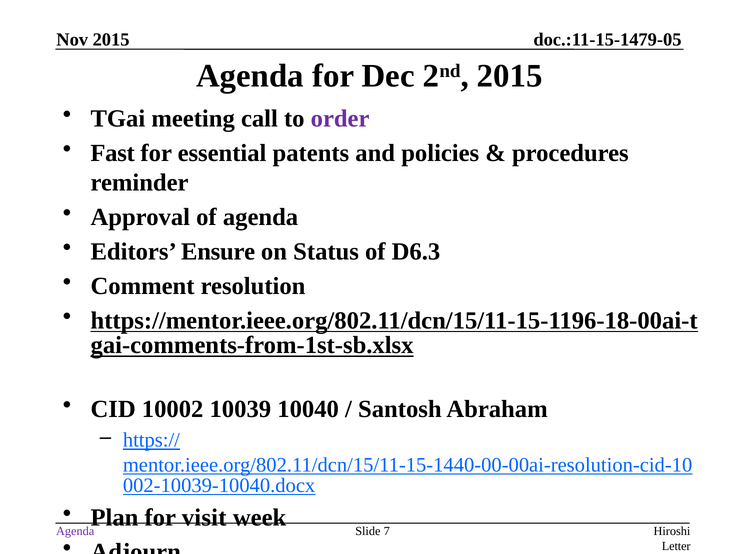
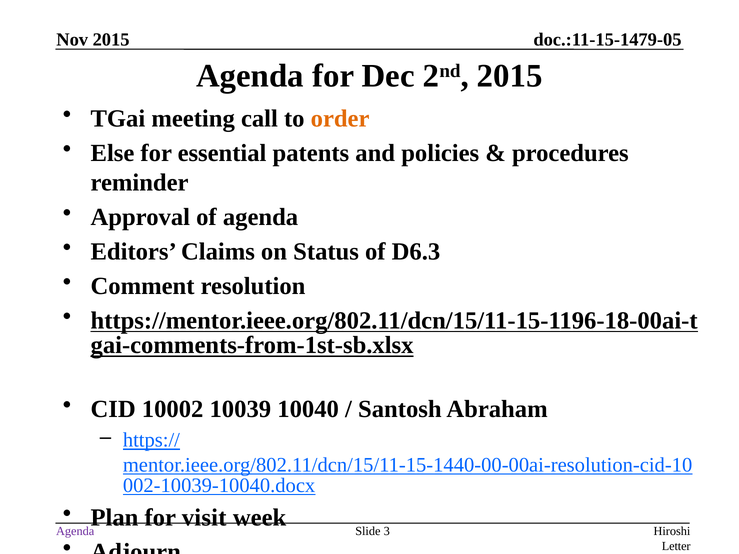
order colour: purple -> orange (340, 119)
Fast: Fast -> Else (112, 153)
Ensure: Ensure -> Claims (218, 252)
7: 7 -> 3 (387, 532)
